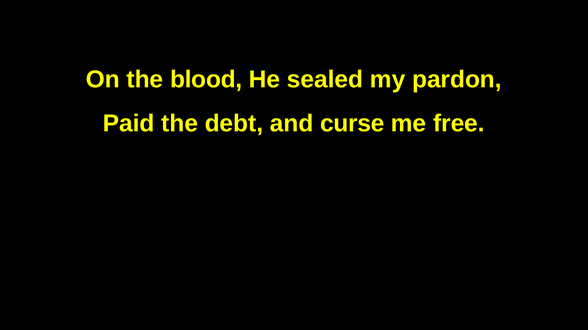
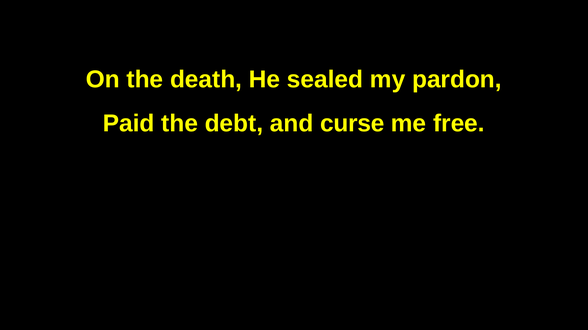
blood: blood -> death (206, 80)
